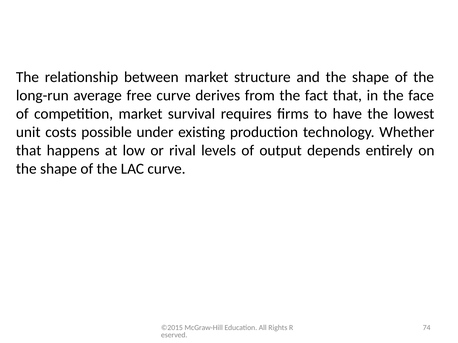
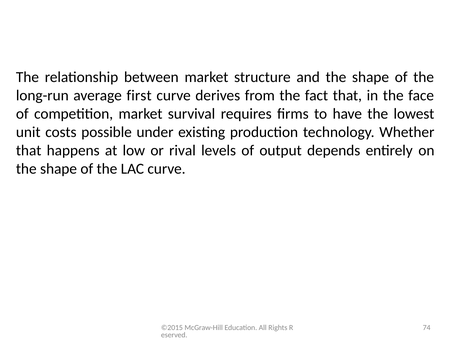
free: free -> first (139, 96)
